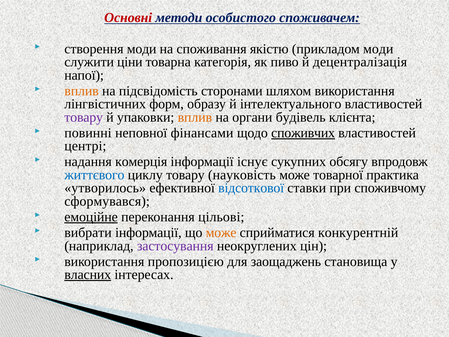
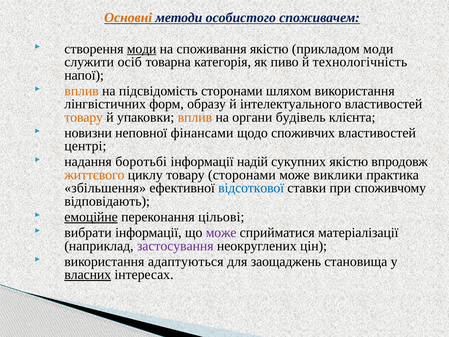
Основні colour: red -> orange (128, 17)
моди underline: none -> present (142, 49)
ціни: ціни -> осіб (130, 62)
децентралізація: децентралізація -> технологічність (360, 62)
товару colour: purple -> orange (84, 117)
повинні: повинні -> новизни (88, 133)
споживчих underline: present -> none (303, 133)
комерція: комерція -> боротьбі (141, 162)
існує: існує -> надій (252, 162)
сукупних обсягу: обсягу -> якістю (349, 162)
життєвого colour: blue -> orange (94, 175)
товару науковість: науковість -> сторонами (242, 175)
товарної: товарної -> виклики (338, 175)
утворилось: утворилось -> збільшення (105, 188)
сформувався: сформувався -> відповідають (107, 201)
може colour: orange -> purple (221, 232)
конкурентній: конкурентній -> матеріалізації (358, 232)
пропозицією: пропозицією -> адаптуються (186, 261)
